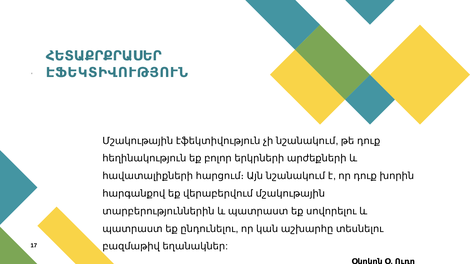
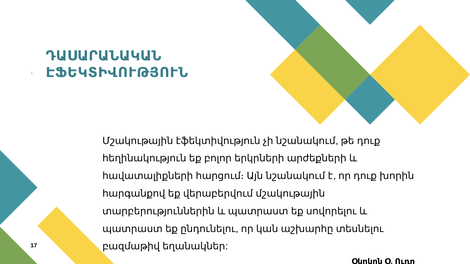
ՀԵՏԱՔՐՔՐԱՍԵՐ: ՀԵՏԱՔՐՔՐԱՍԵՐ -> ԴԱՍԱՐԱՆԱԿԱՆ (104, 56)
